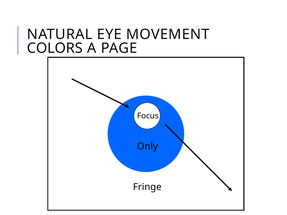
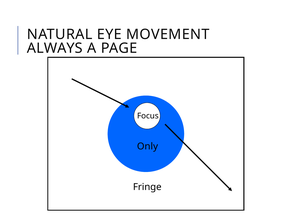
COLORS: COLORS -> ALWAYS (55, 48)
